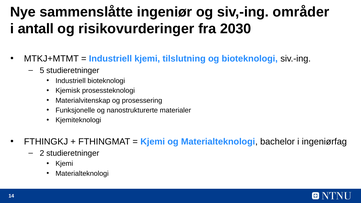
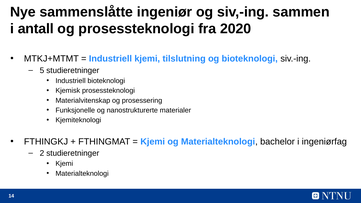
områder: områder -> sammen (301, 12)
og risikovurderinger: risikovurderinger -> prosessteknologi (136, 29)
2030: 2030 -> 2020 (236, 29)
